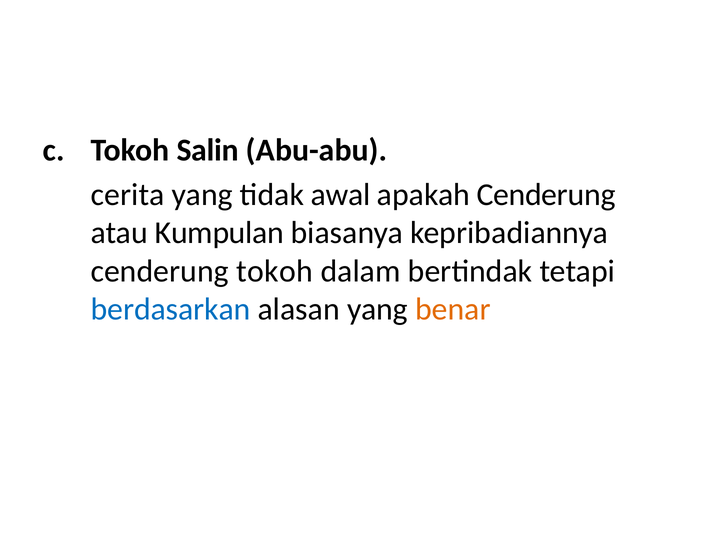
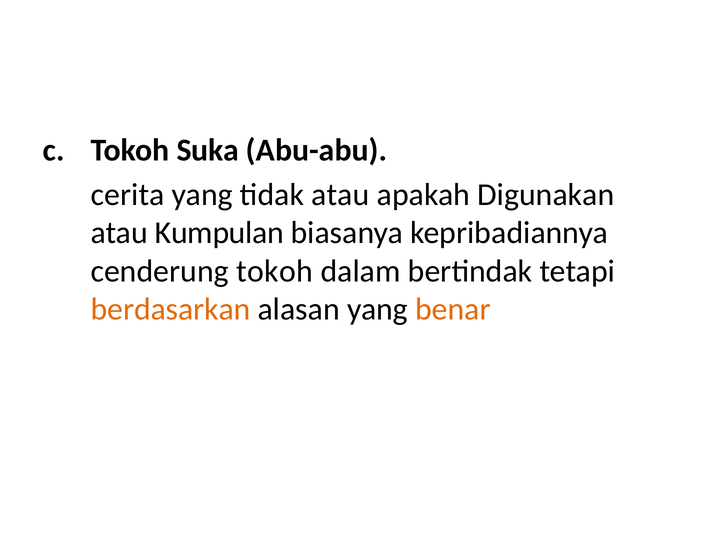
Salin: Salin -> Suka (208, 150)
tidak awal: awal -> atau (340, 195)
apakah Cenderung: Cenderung -> Digunakan (546, 195)
berdasarkan colour: blue -> orange (171, 309)
